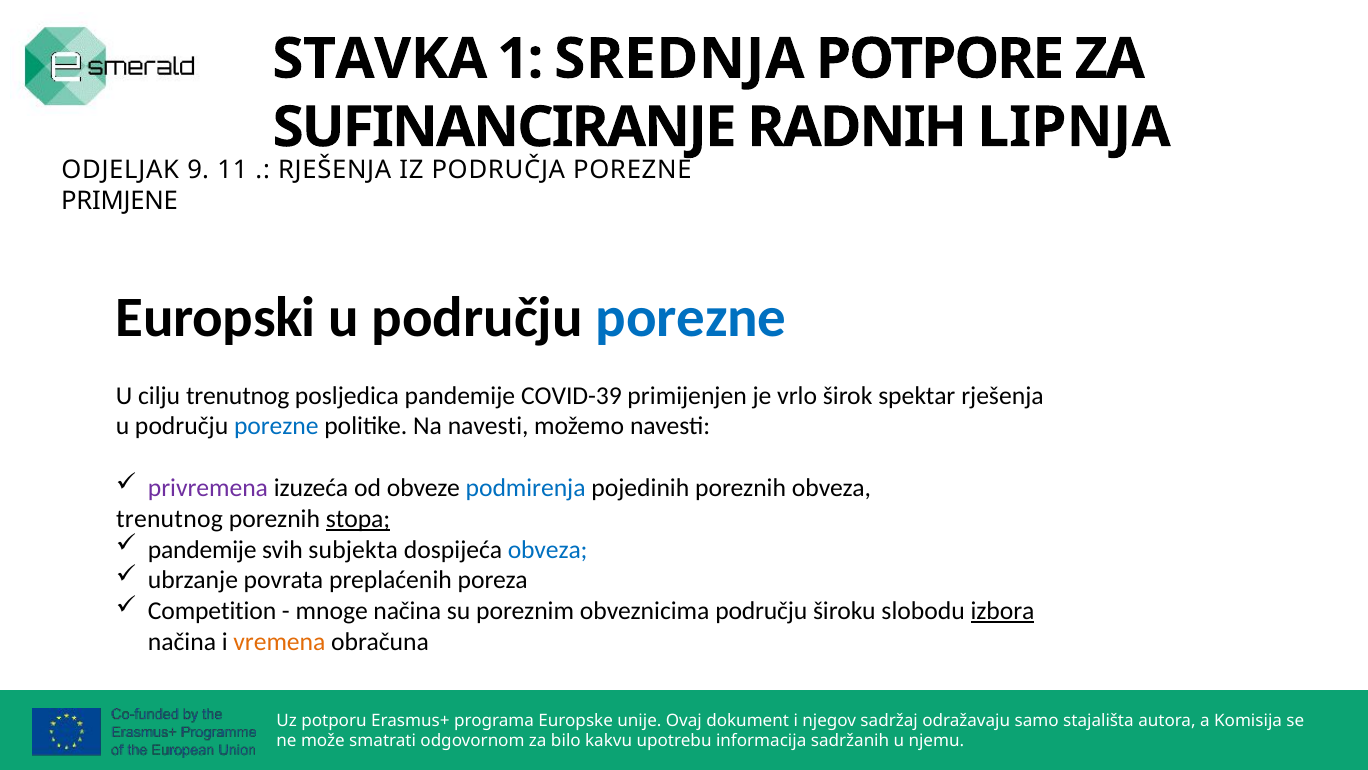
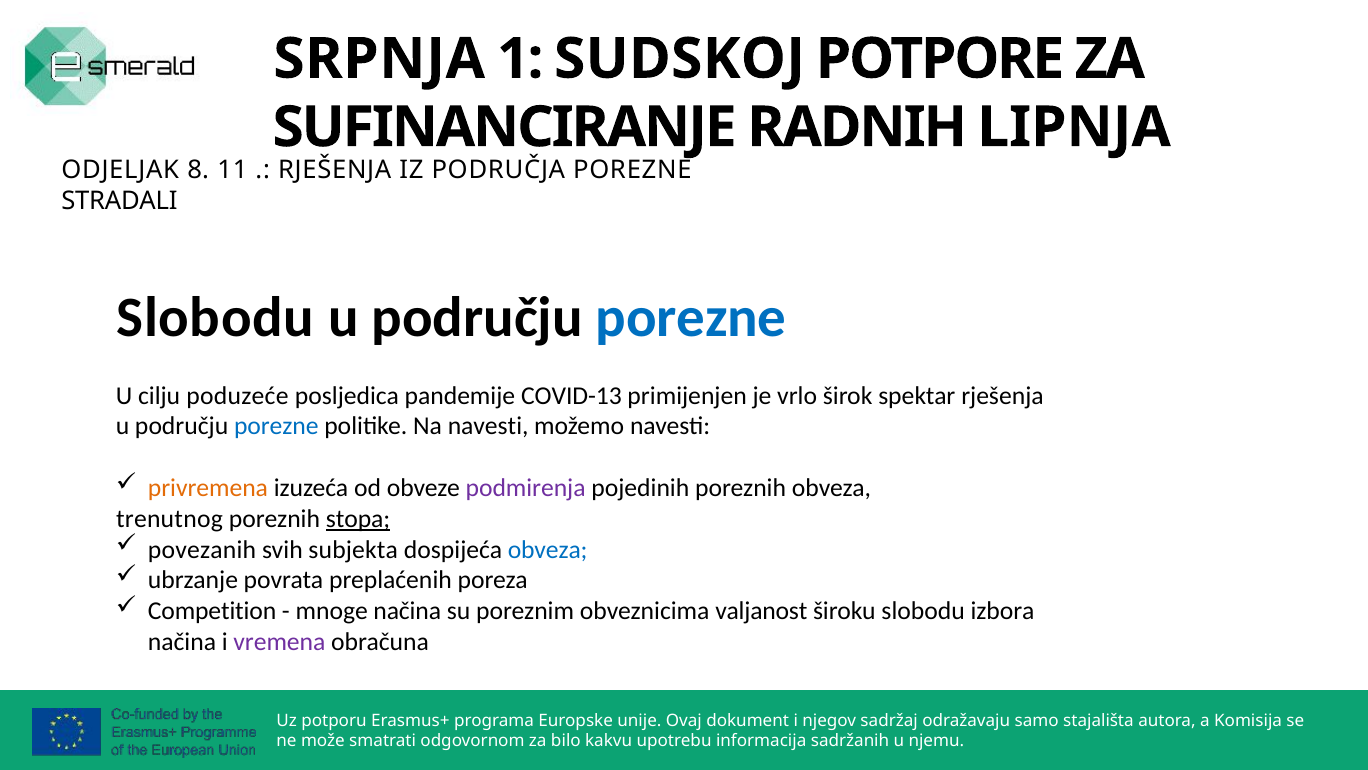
STAVKA: STAVKA -> SRPNJA (379, 59)
SREDNJA: SREDNJA -> SUDSKOJ (680, 59)
9: 9 -> 8 (198, 170)
PRIMJENE: PRIMJENE -> STRADALI (119, 201)
Europski: Europski -> Slobodu (215, 317)
cilju trenutnog: trenutnog -> poduzeće (237, 395)
COVID-39: COVID-39 -> COVID-13 (571, 395)
privremena colour: purple -> orange (208, 488)
podmirenja colour: blue -> purple (526, 488)
pandemije: pandemije -> povezanih (202, 549)
obveznicima području: području -> valjanost (761, 611)
izbora underline: present -> none (1003, 611)
vremena colour: orange -> purple (279, 642)
